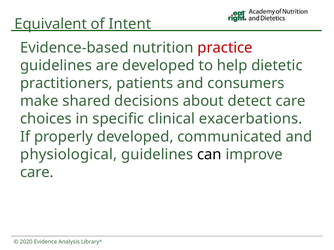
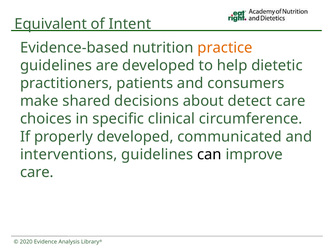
practice colour: red -> orange (225, 48)
exacerbations: exacerbations -> circumference (251, 119)
physiological: physiological -> interventions (69, 155)
